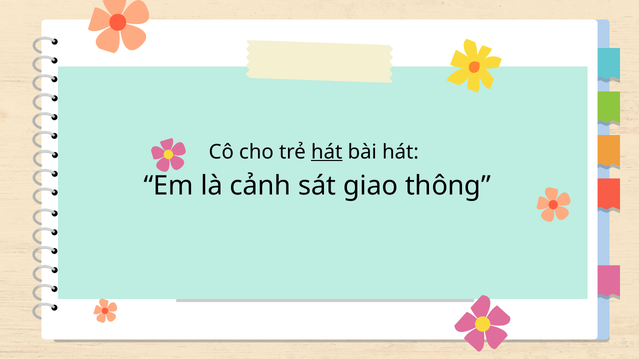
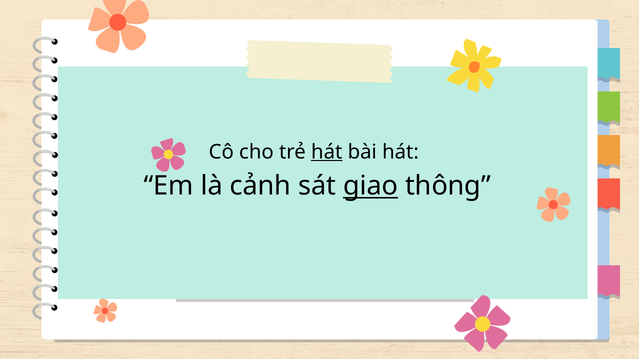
giao underline: none -> present (371, 186)
